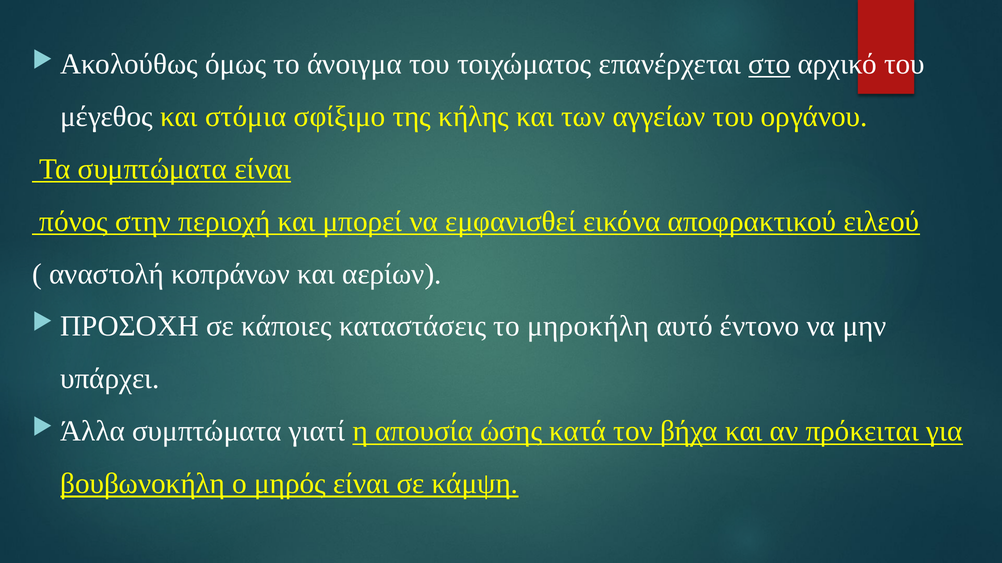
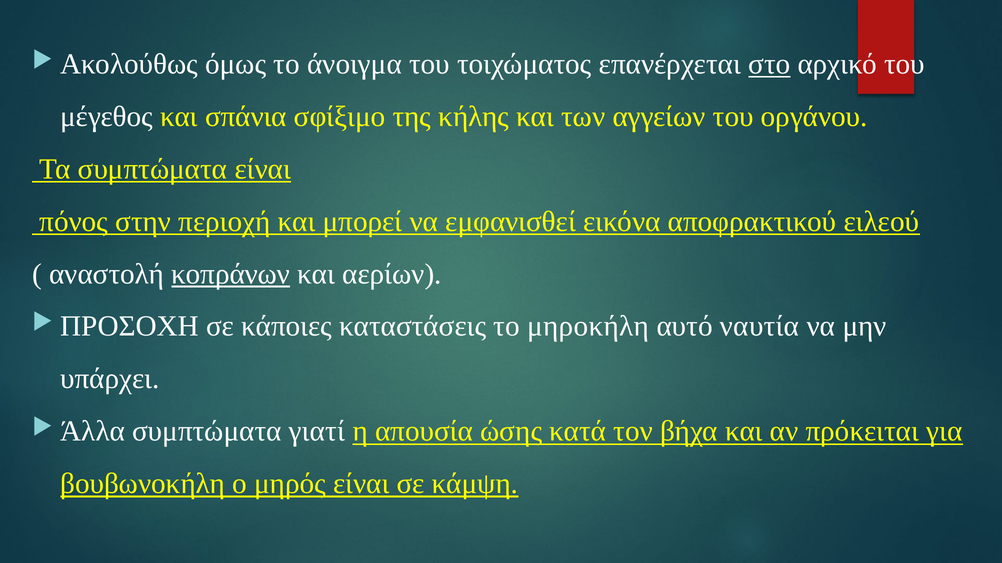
στόμια: στόμια -> σπάνια (246, 117)
κοπράνων underline: none -> present (231, 274)
έντονο: έντονο -> ναυτία (760, 327)
